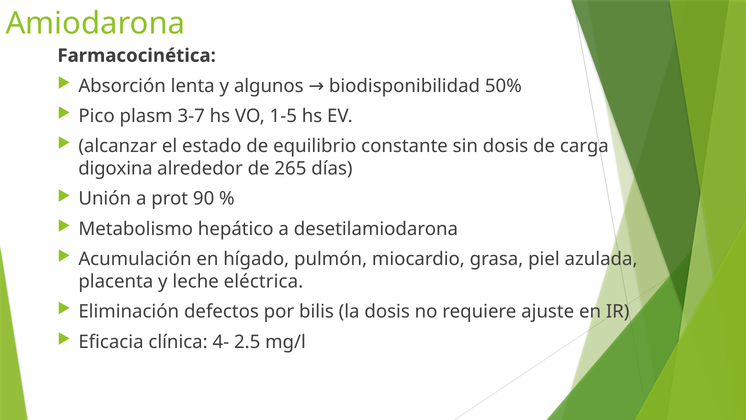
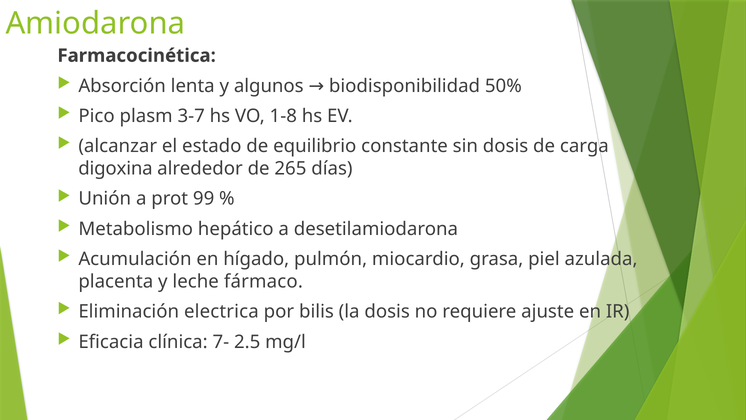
1-5: 1-5 -> 1-8 (283, 116)
90: 90 -> 99 (204, 199)
eléctrica: eléctrica -> fármaco (263, 281)
defectos: defectos -> electrica (221, 311)
4-: 4- -> 7- (221, 342)
